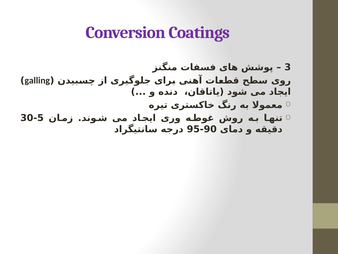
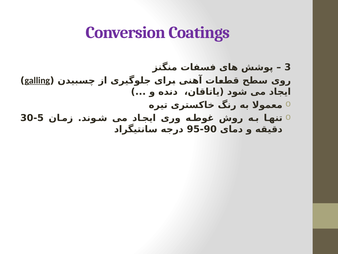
galling underline: none -> present (37, 80)
